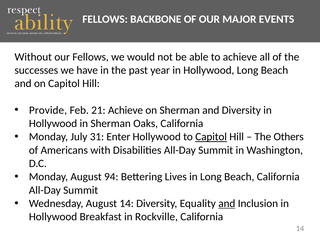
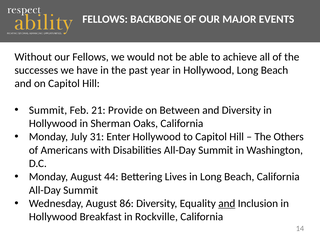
Provide: Provide -> Summit (48, 110)
21 Achieve: Achieve -> Provide (125, 110)
on Sherman: Sherman -> Between (180, 110)
Capitol underline: present -> none (211, 137)
94: 94 -> 44 (111, 177)
August 14: 14 -> 86 (127, 203)
